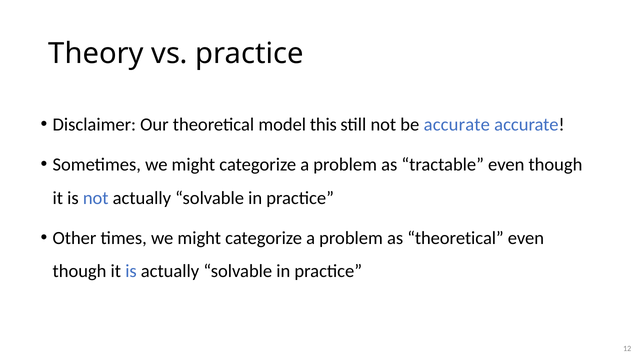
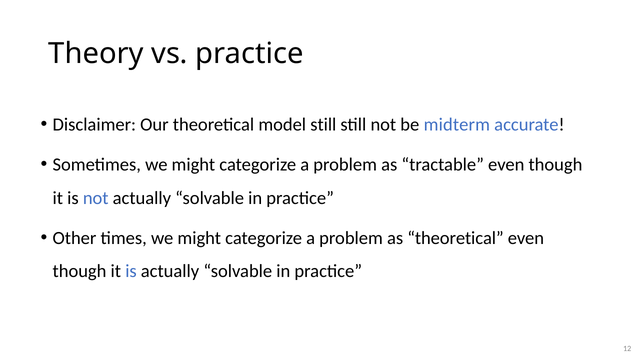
model this: this -> still (323, 125)
be accurate: accurate -> midterm (457, 125)
